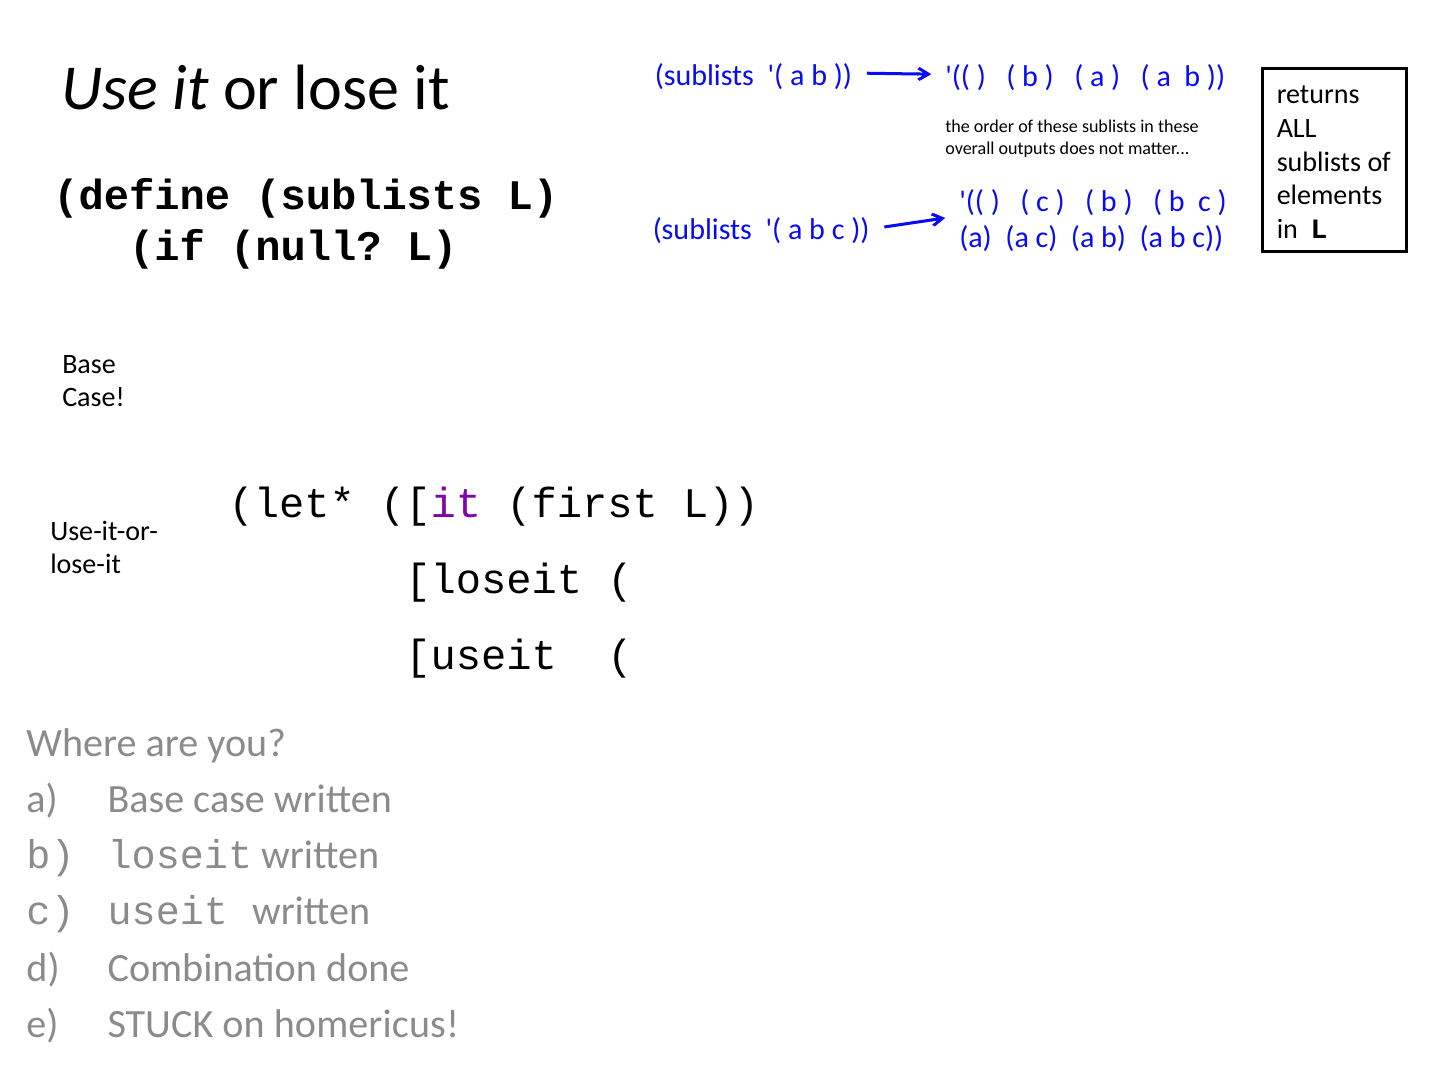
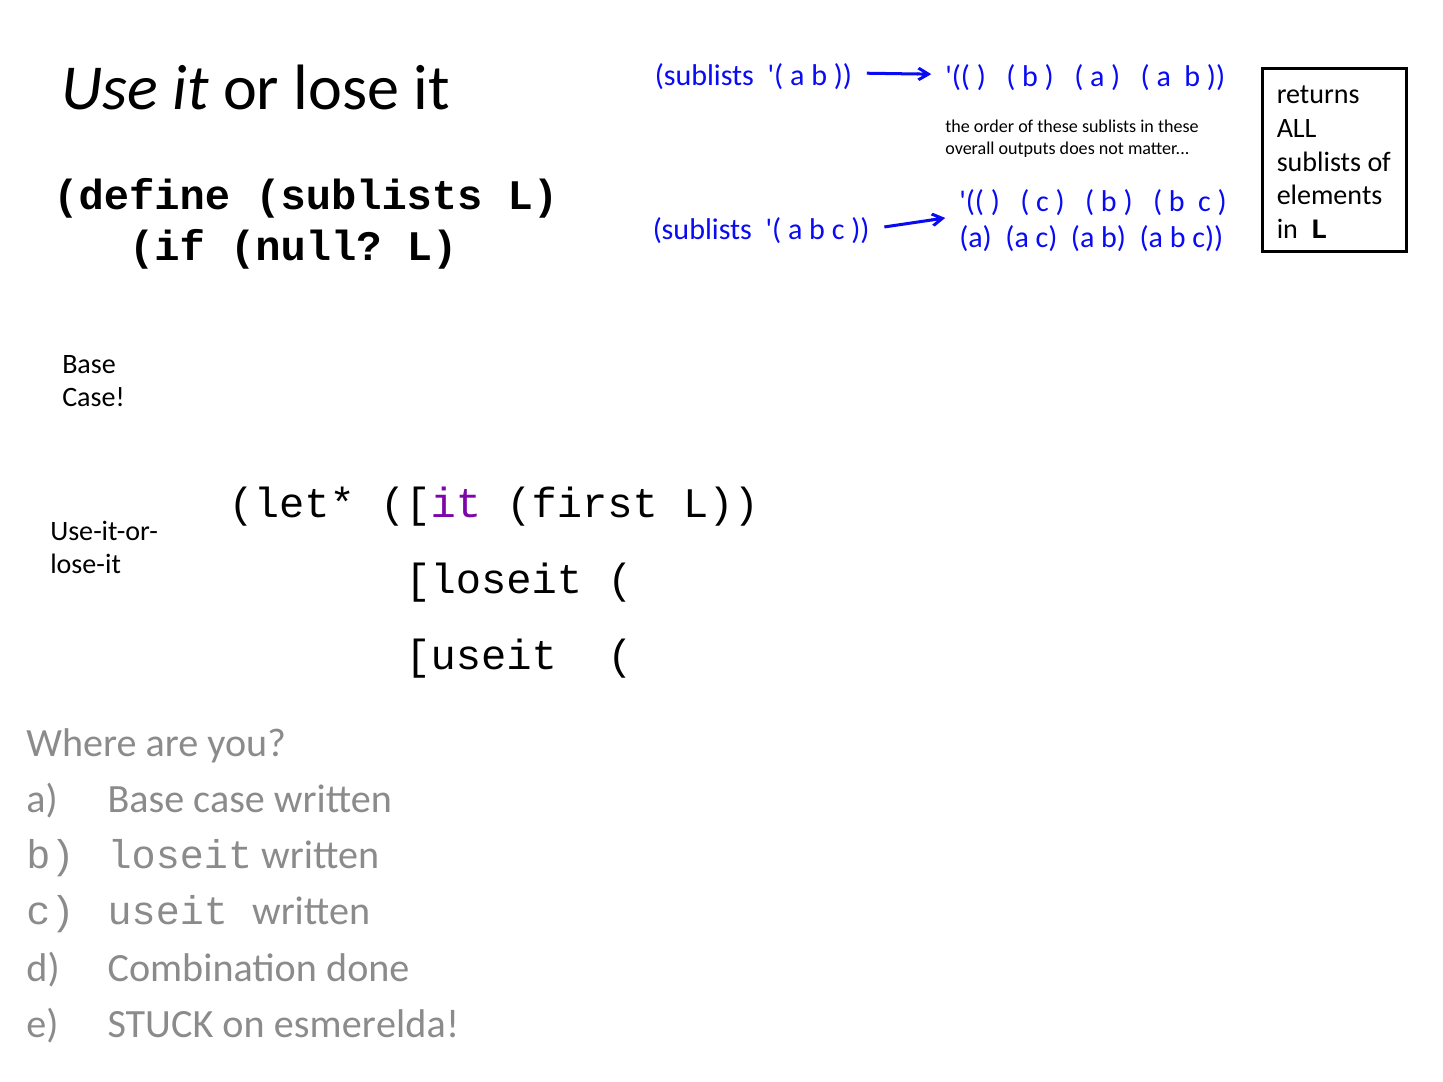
homericus: homericus -> esmerelda (366, 1024)
